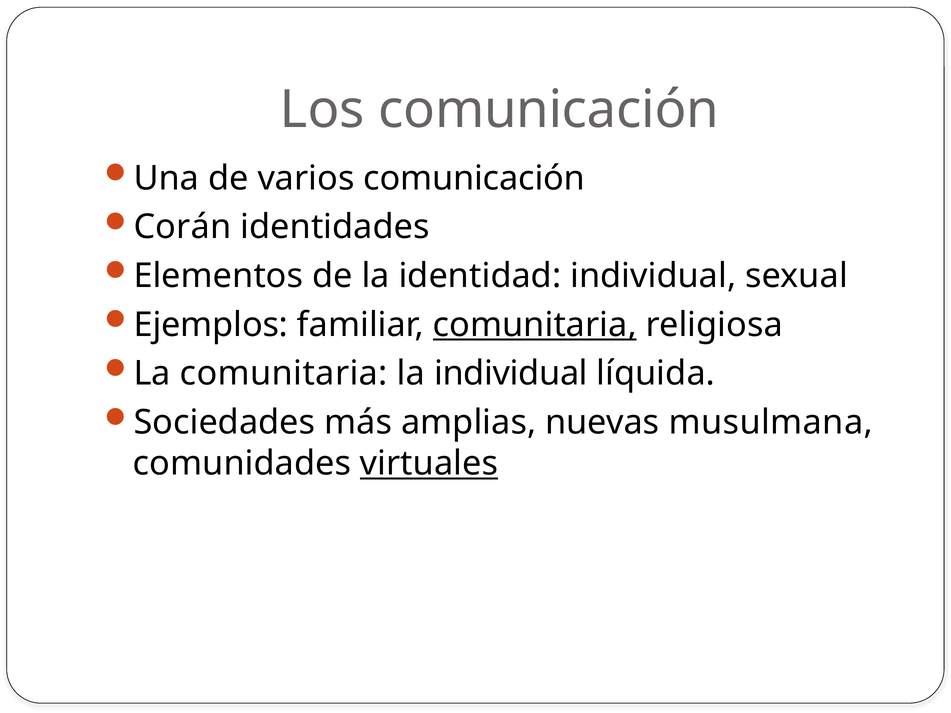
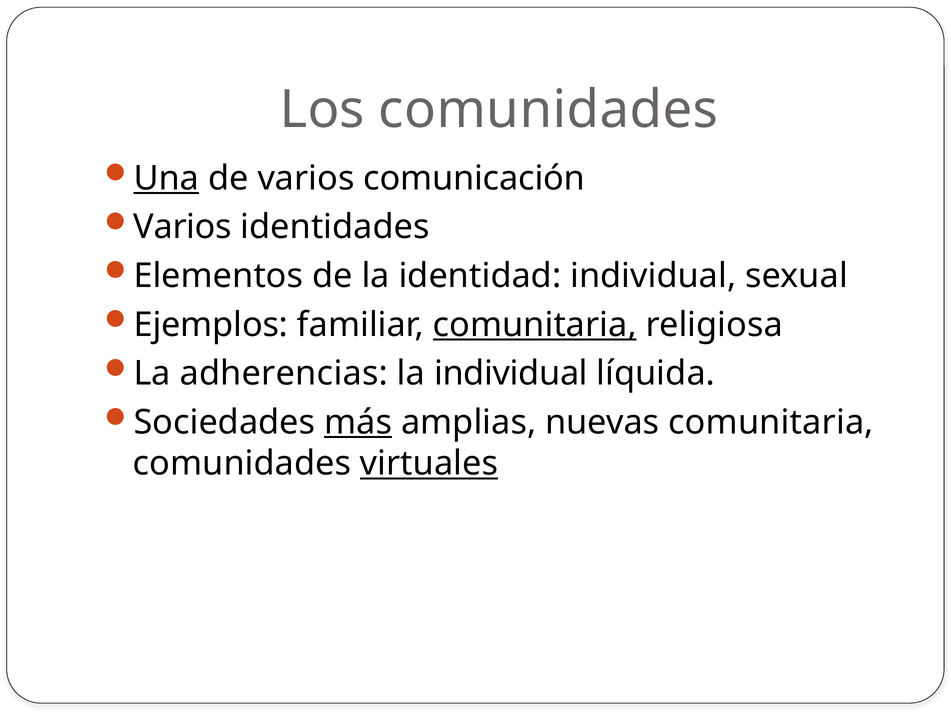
Los comunicación: comunicación -> comunidades (548, 110)
Una underline: none -> present (166, 178)
Corán: Corán -> Varios (183, 227)
La comunitaria: comunitaria -> adherencias (284, 374)
más underline: none -> present (358, 423)
nuevas musulmana: musulmana -> comunitaria (771, 423)
